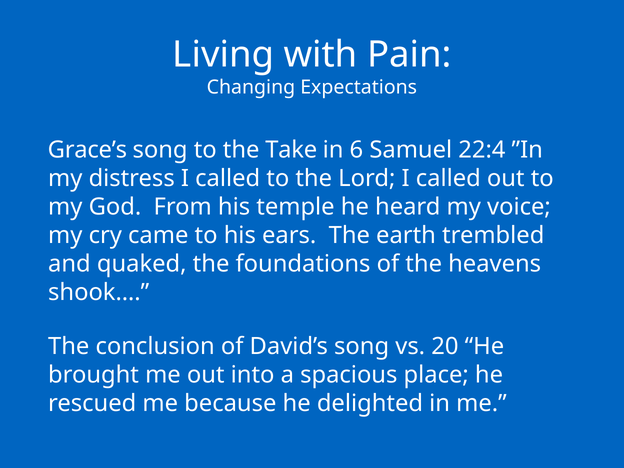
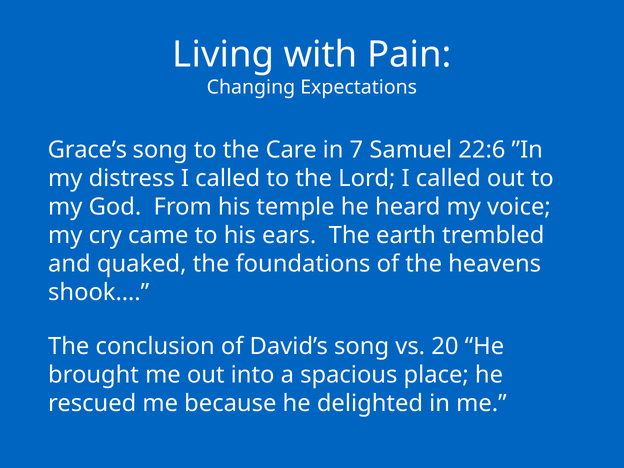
Take: Take -> Care (291, 150)
6: 6 -> 7 (356, 150)
22:4: 22:4 -> 22:6 (482, 150)
